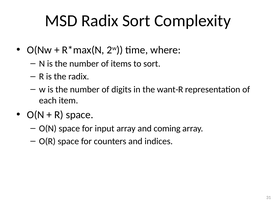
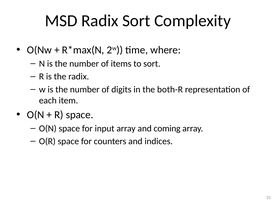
want-R: want-R -> both-R (170, 89)
